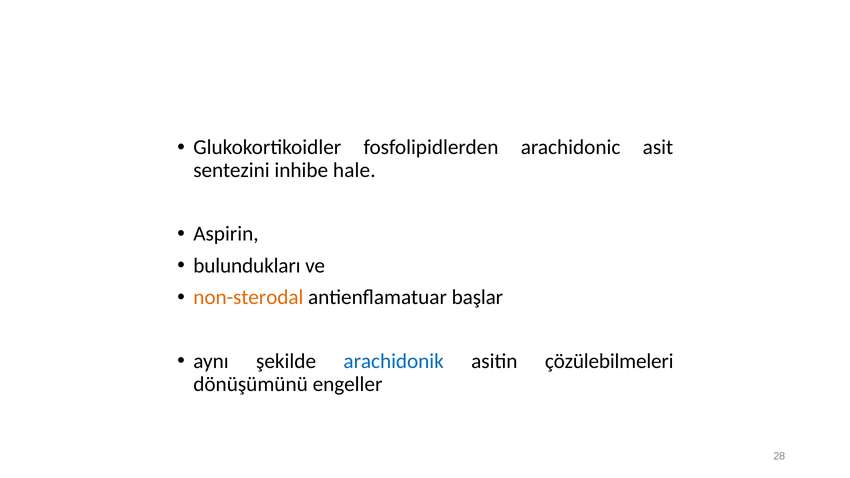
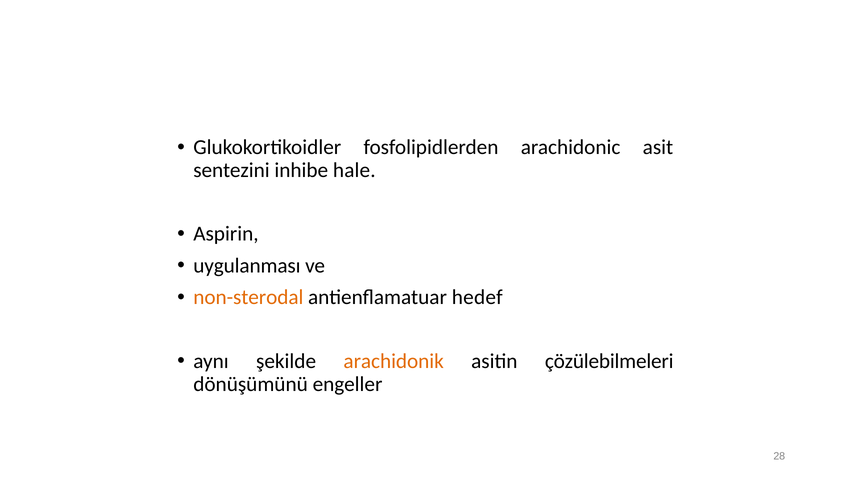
bulundukları: bulundukları -> uygulanması (247, 266)
başlar: başlar -> hedef (477, 298)
arachidonik colour: blue -> orange (394, 361)
